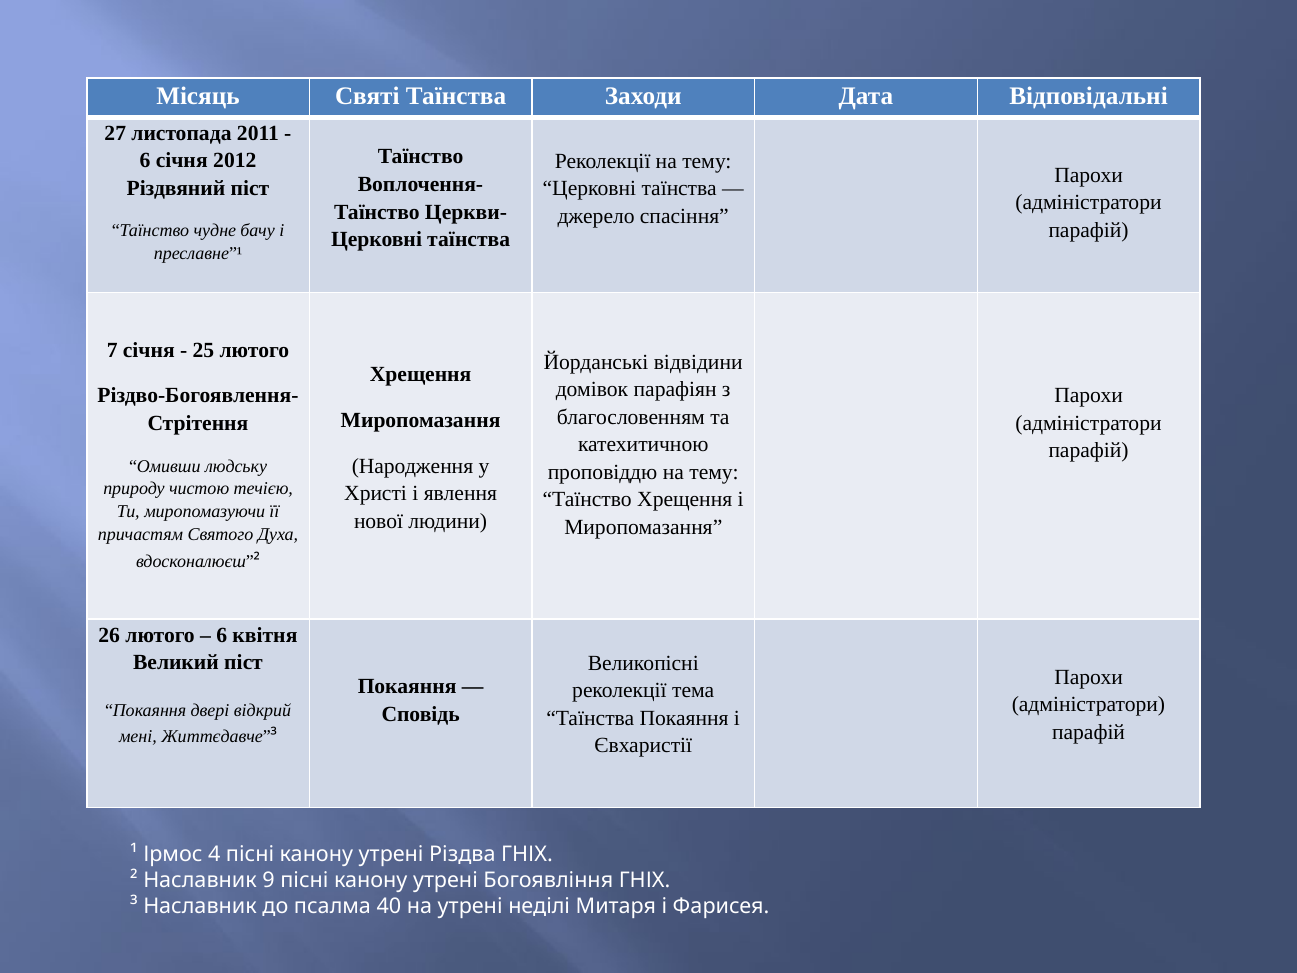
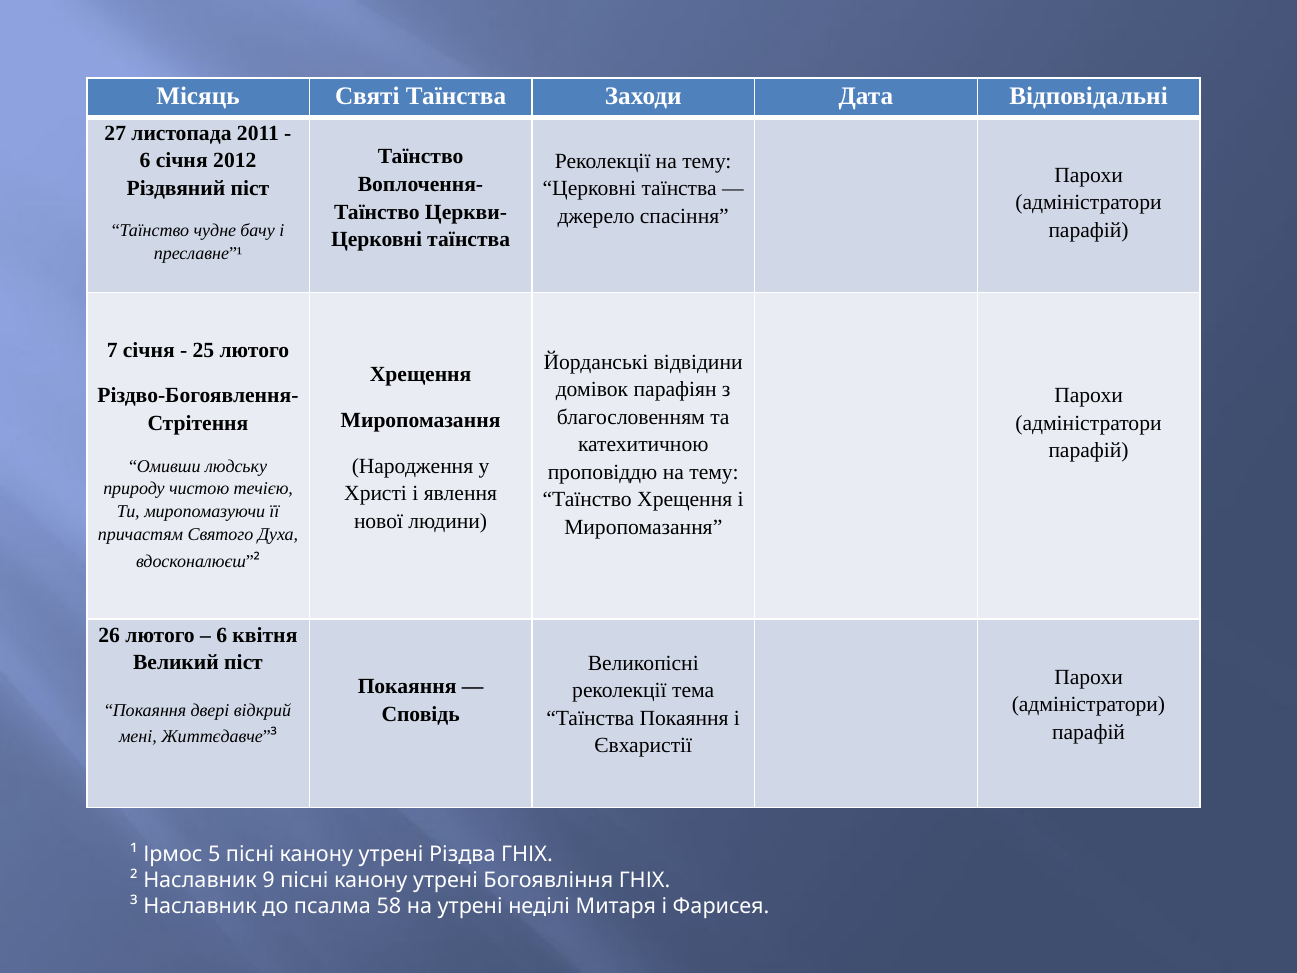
4: 4 -> 5 (214, 854)
40: 40 -> 58 (389, 906)
